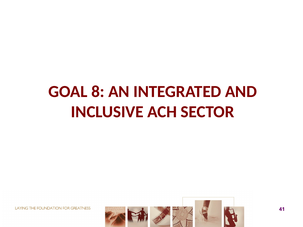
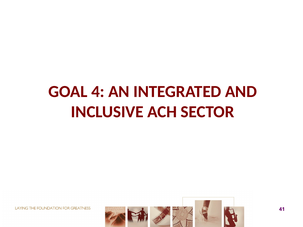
8: 8 -> 4 (98, 92)
